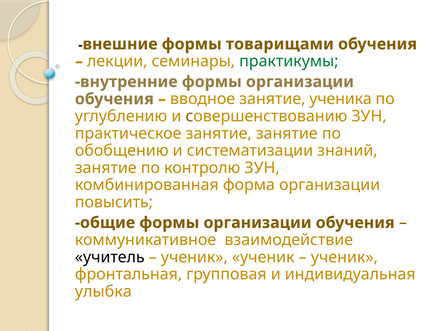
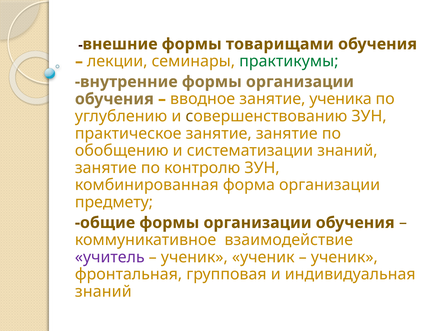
повысить: повысить -> предмету (114, 203)
учитель colour: black -> purple (110, 258)
улыбка: улыбка -> знаний (103, 292)
